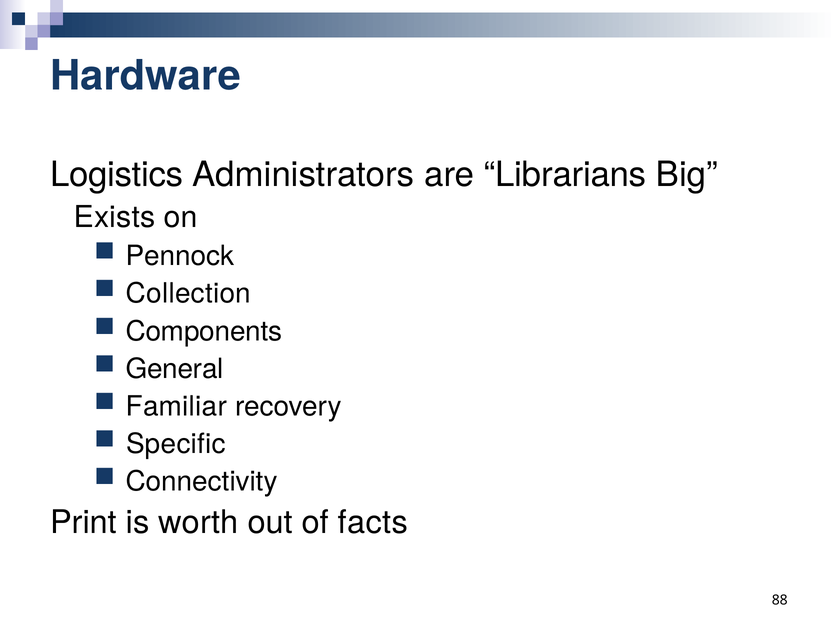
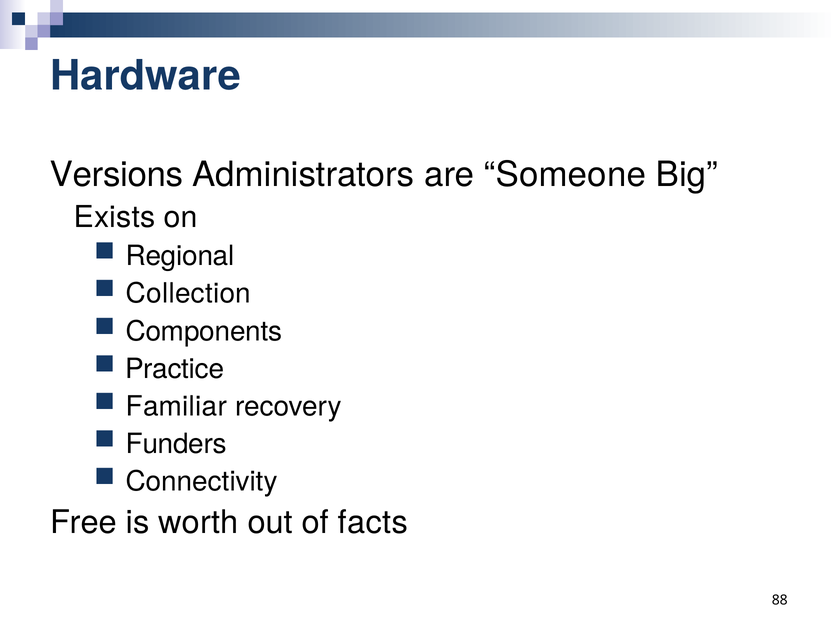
Logistics: Logistics -> Versions (117, 175)
Librarians: Librarians -> Someone (565, 175)
Pennock: Pennock -> Regional (180, 256)
General: General -> Practice (175, 369)
Specific: Specific -> Funders (176, 444)
Print: Print -> Free (83, 523)
